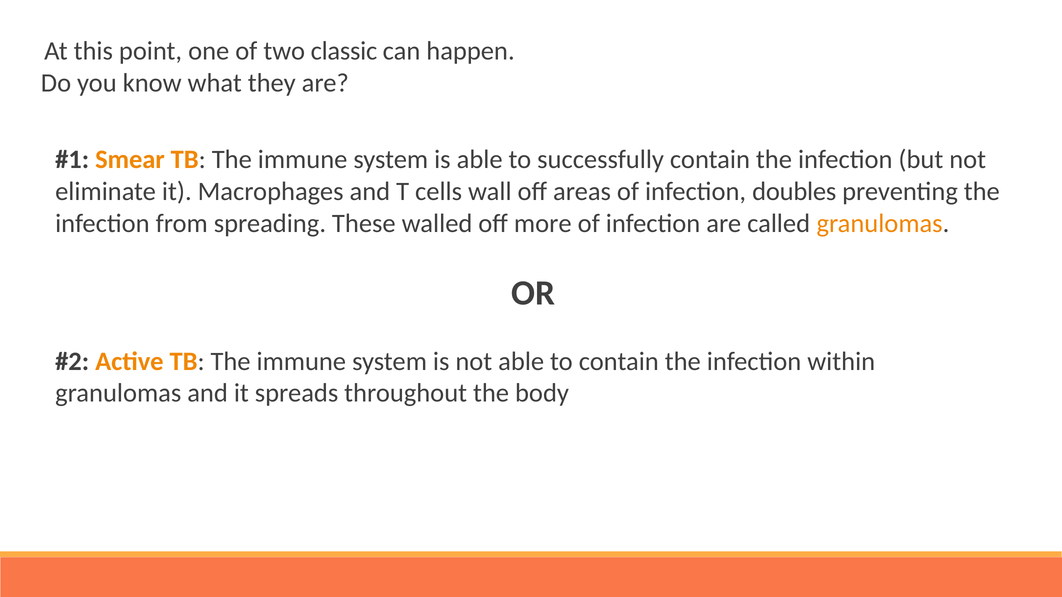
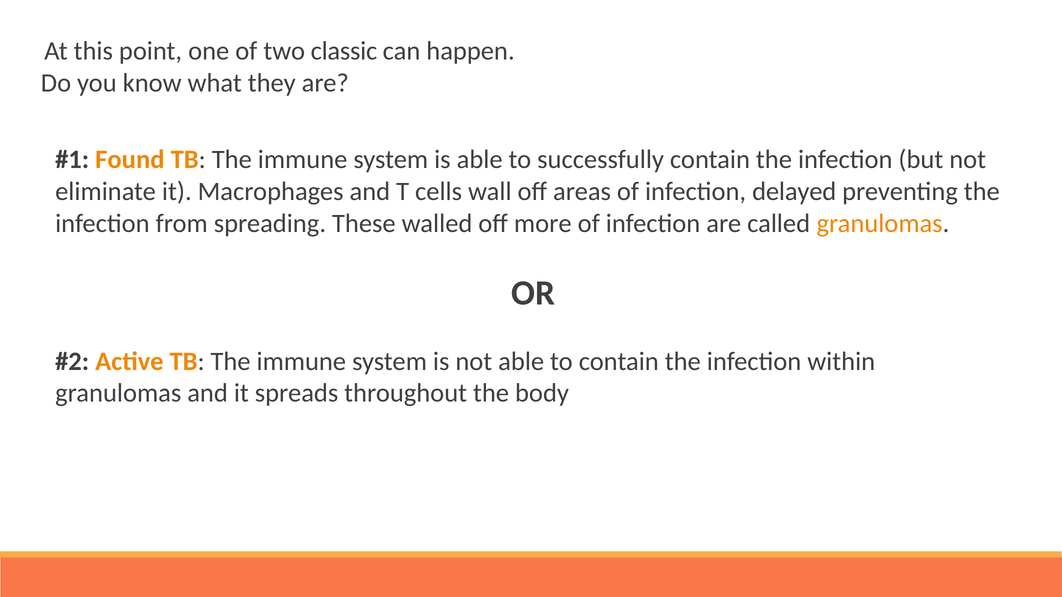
Smear: Smear -> Found (130, 160)
doubles: doubles -> delayed (794, 192)
